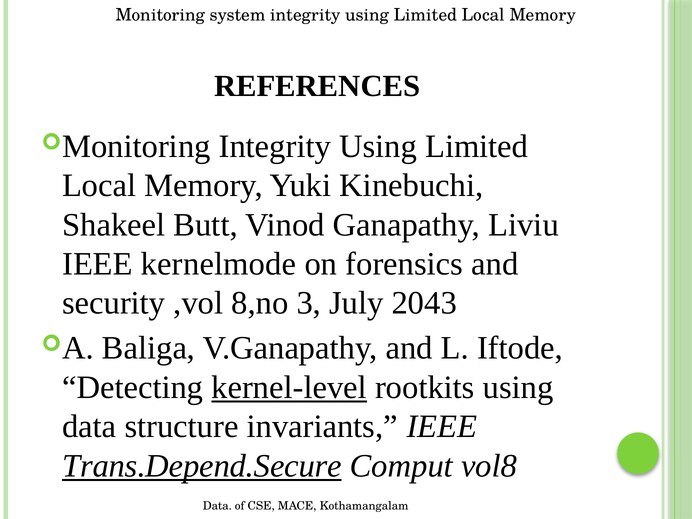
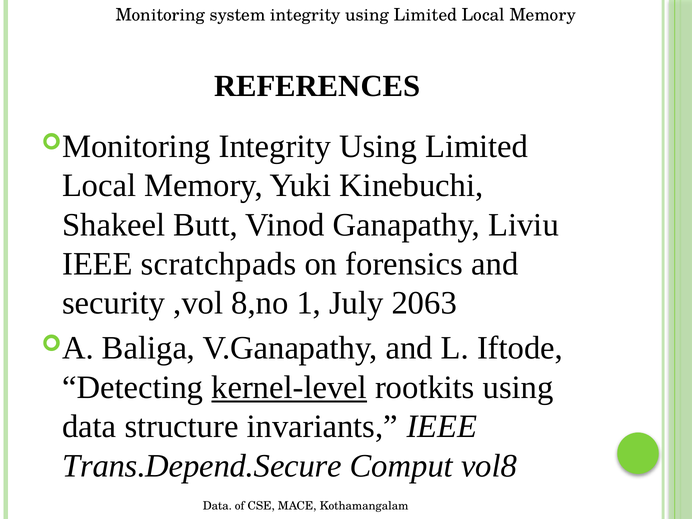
kernelmode: kernelmode -> scratchpads (219, 264)
3: 3 -> 1 (309, 303)
2043: 2043 -> 2063 (424, 303)
Trans.Depend.Secure underline: present -> none (202, 466)
